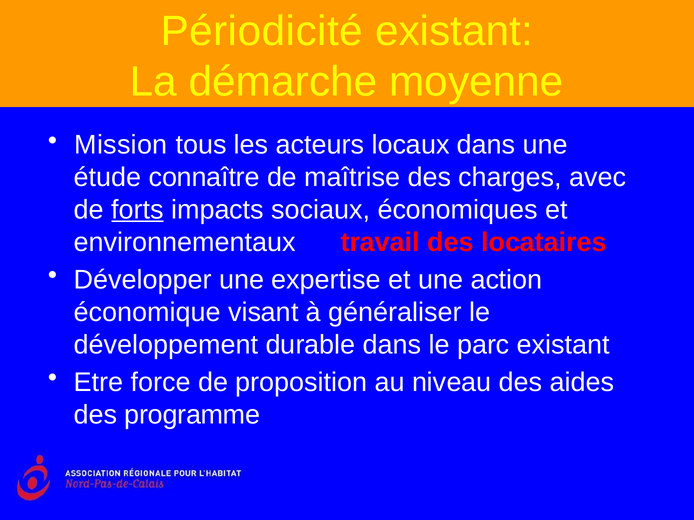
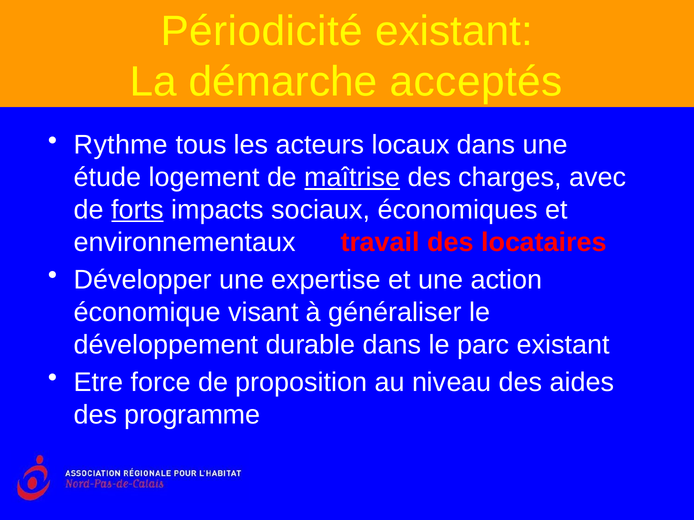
moyenne: moyenne -> acceptés (476, 82)
Mission: Mission -> Rythme (121, 145)
connaître: connaître -> logement (204, 178)
maîtrise underline: none -> present (352, 178)
